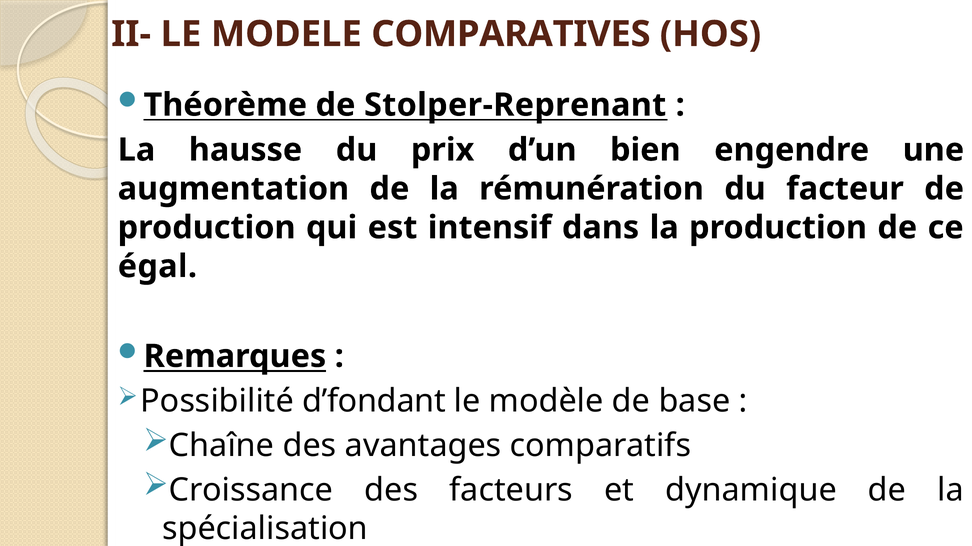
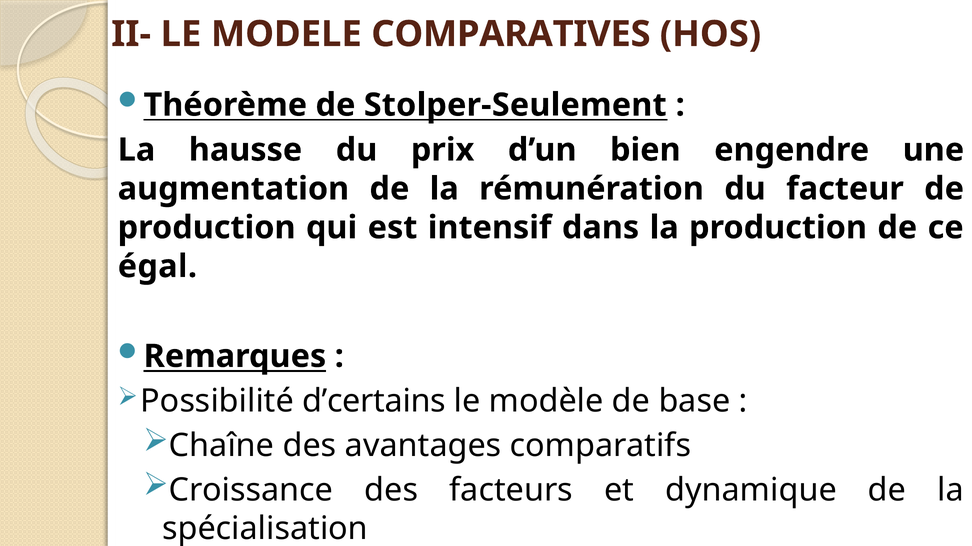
Stolper-Reprenant: Stolper-Reprenant -> Stolper-Seulement (515, 105)
d’fondant: d’fondant -> d’certains (374, 402)
